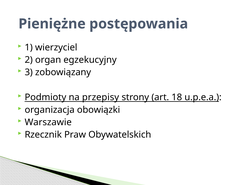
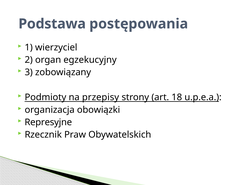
Pieniężne: Pieniężne -> Podstawa (52, 24)
Warszawie: Warszawie -> Represyjne (48, 122)
